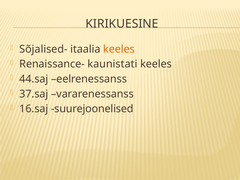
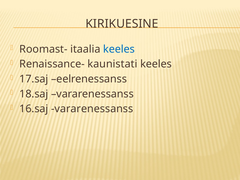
Sõjalised-: Sõjalised- -> Roomast- (43, 49)
keeles colour: orange -> blue (119, 49)
44.saj: 44.saj -> 17.saj (34, 79)
37.saj: 37.saj -> 18.saj (34, 94)
16.saj suurejoonelised: suurejoonelised -> vararenessanss (92, 109)
